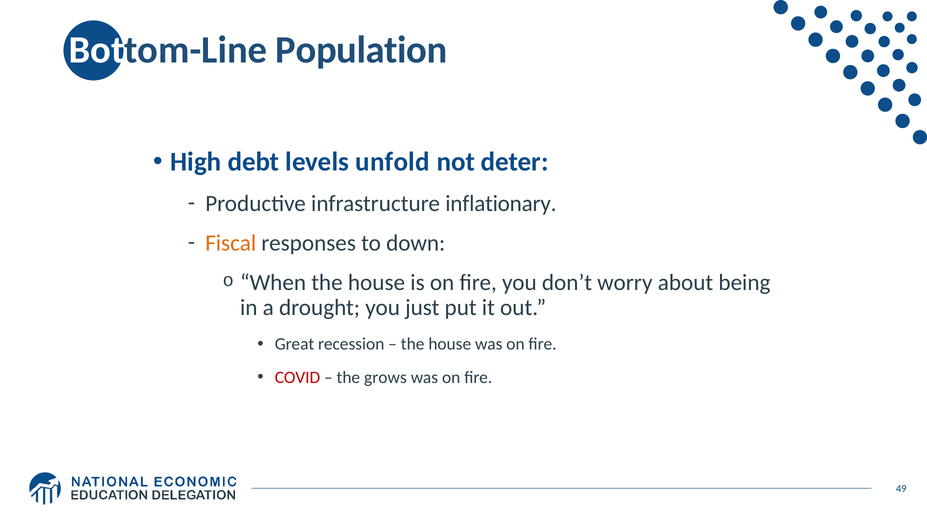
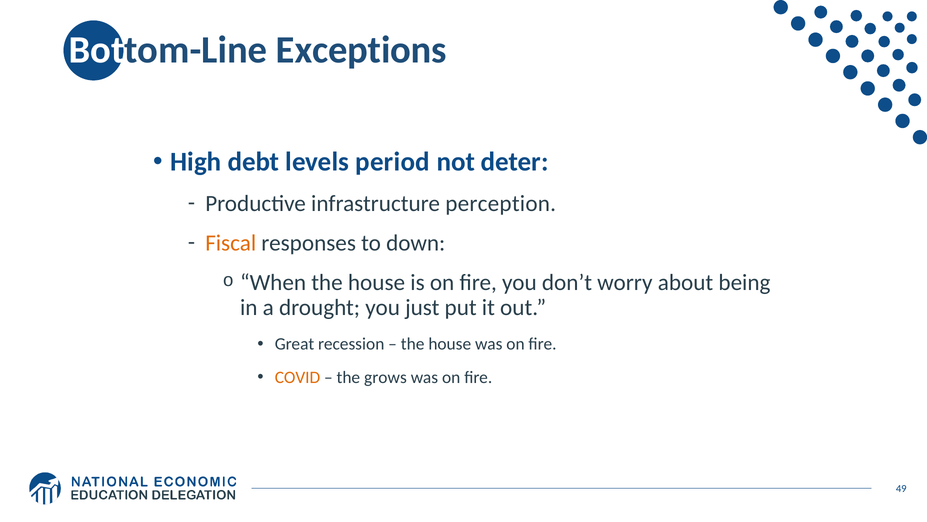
Population: Population -> Exceptions (361, 50)
unfold: unfold -> period (393, 162)
inflationary: inflationary -> perception (501, 203)
COVID colour: red -> orange (297, 377)
